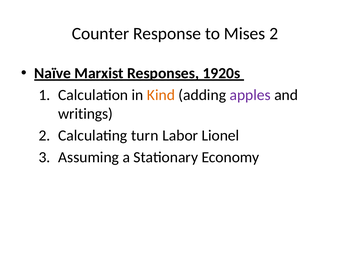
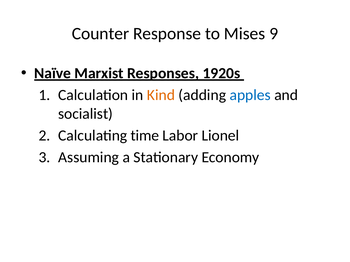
Mises 2: 2 -> 9 (274, 34)
apples colour: purple -> blue (250, 95)
writings: writings -> socialist (86, 114)
turn: turn -> time (145, 136)
